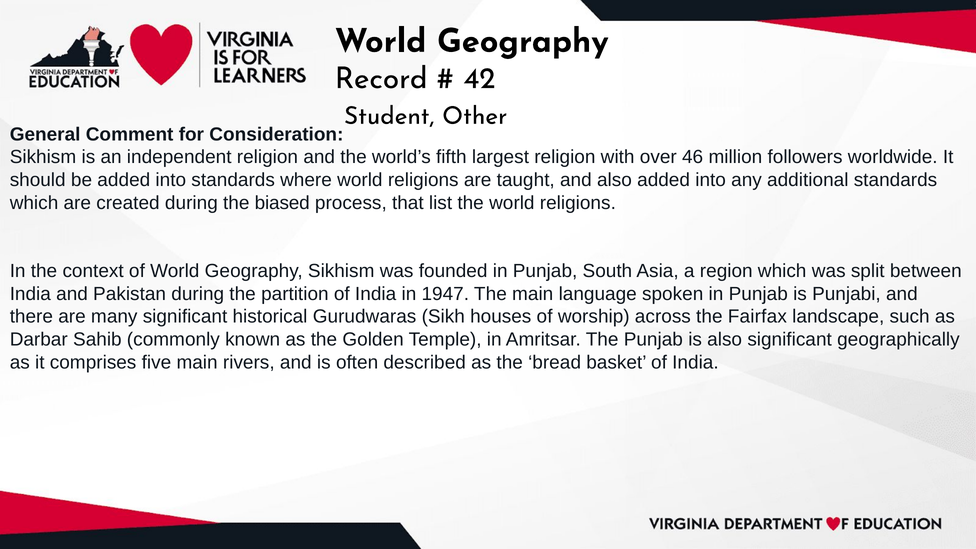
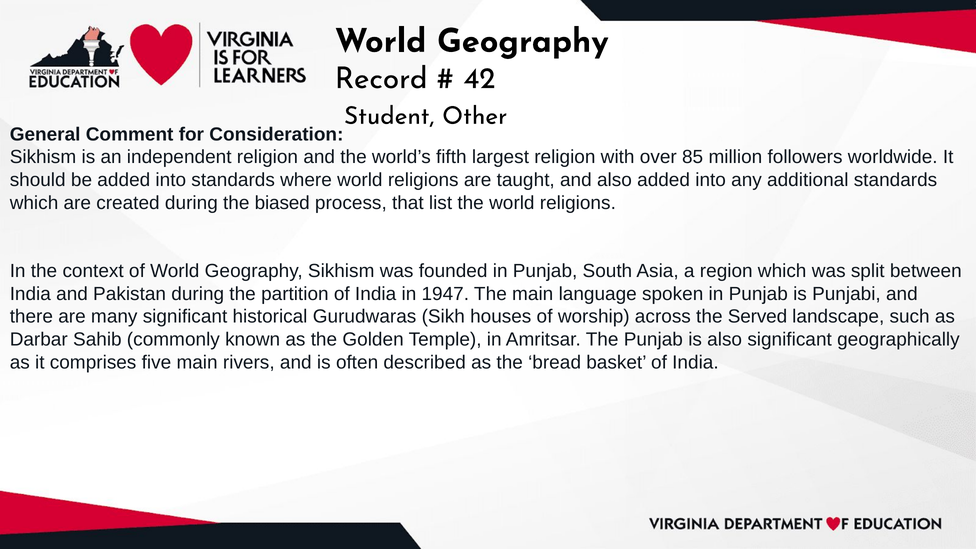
46: 46 -> 85 (693, 157)
Fairfax: Fairfax -> Served (757, 317)
